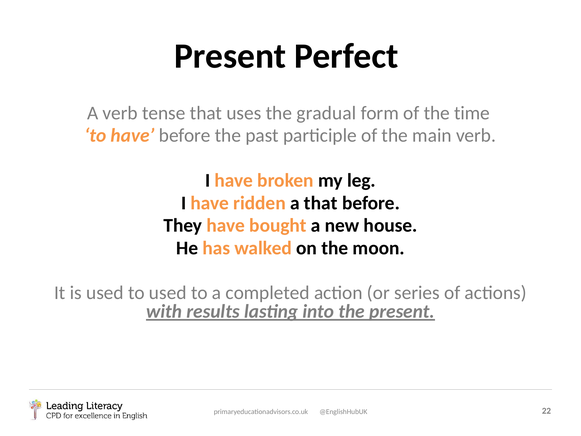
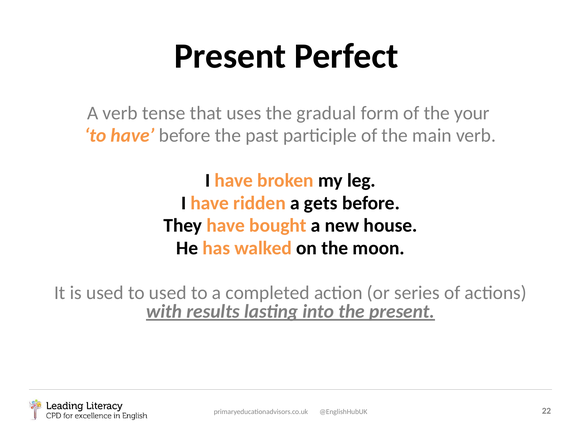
time: time -> your (472, 113)
a that: that -> gets (321, 203)
